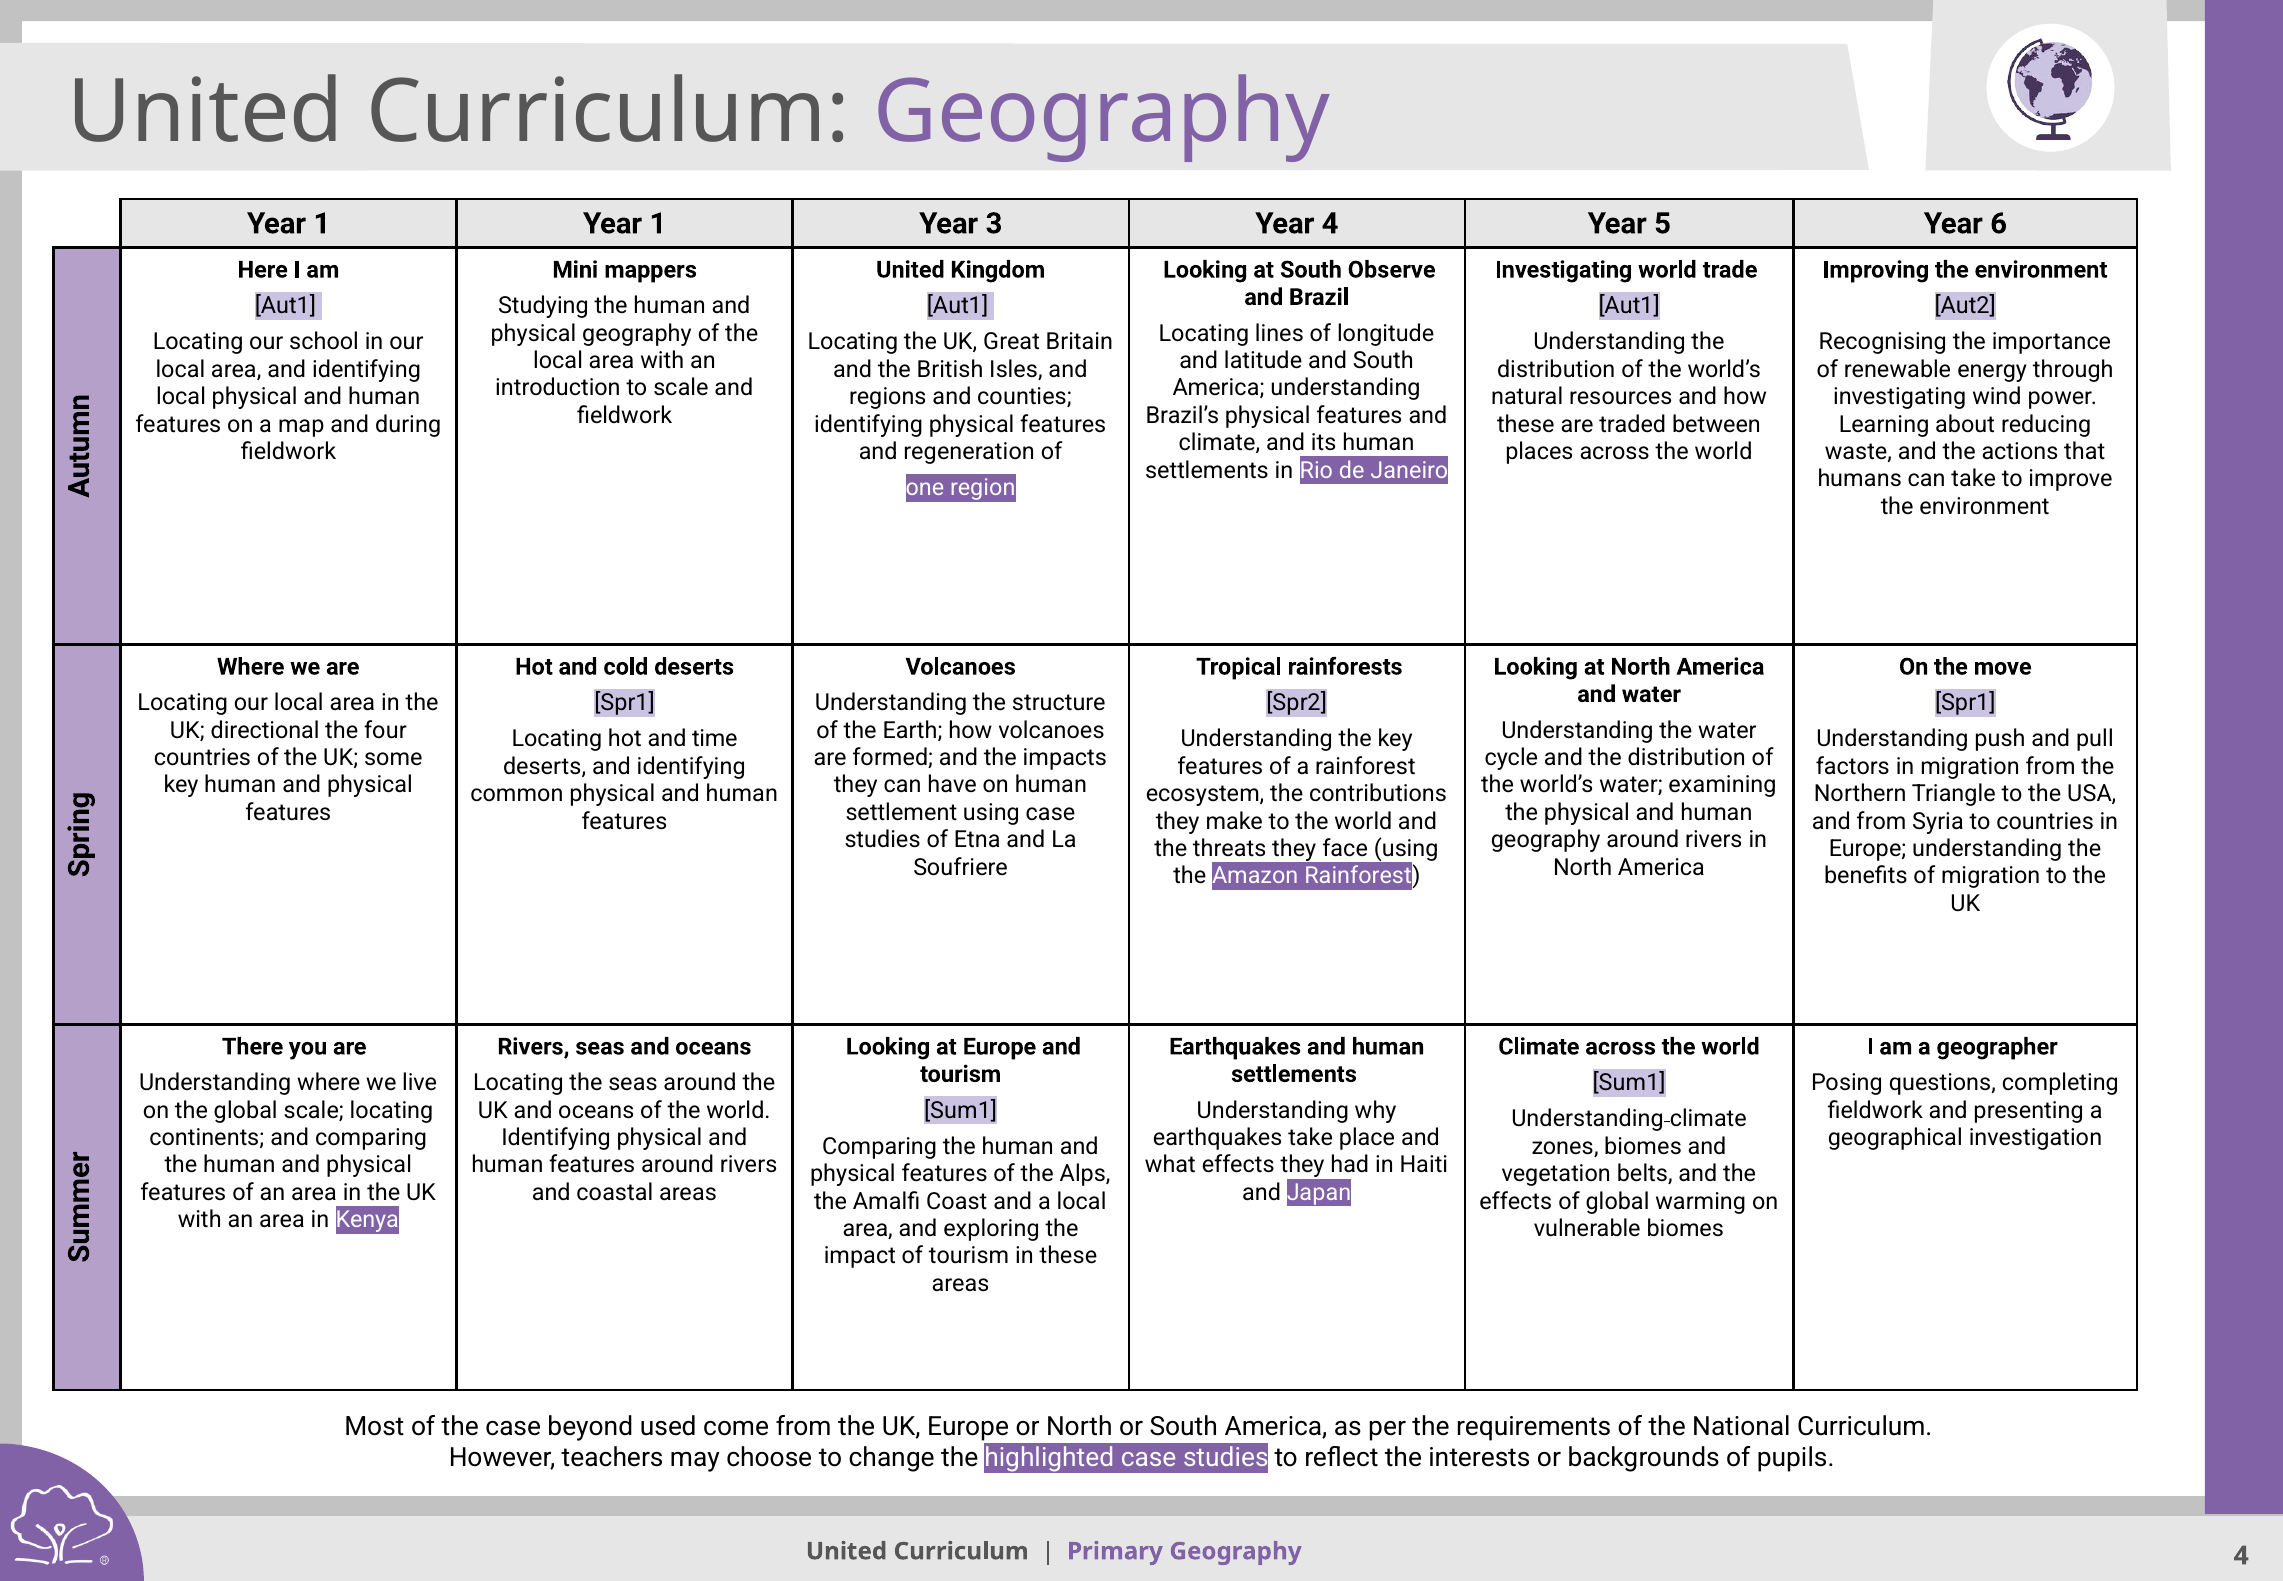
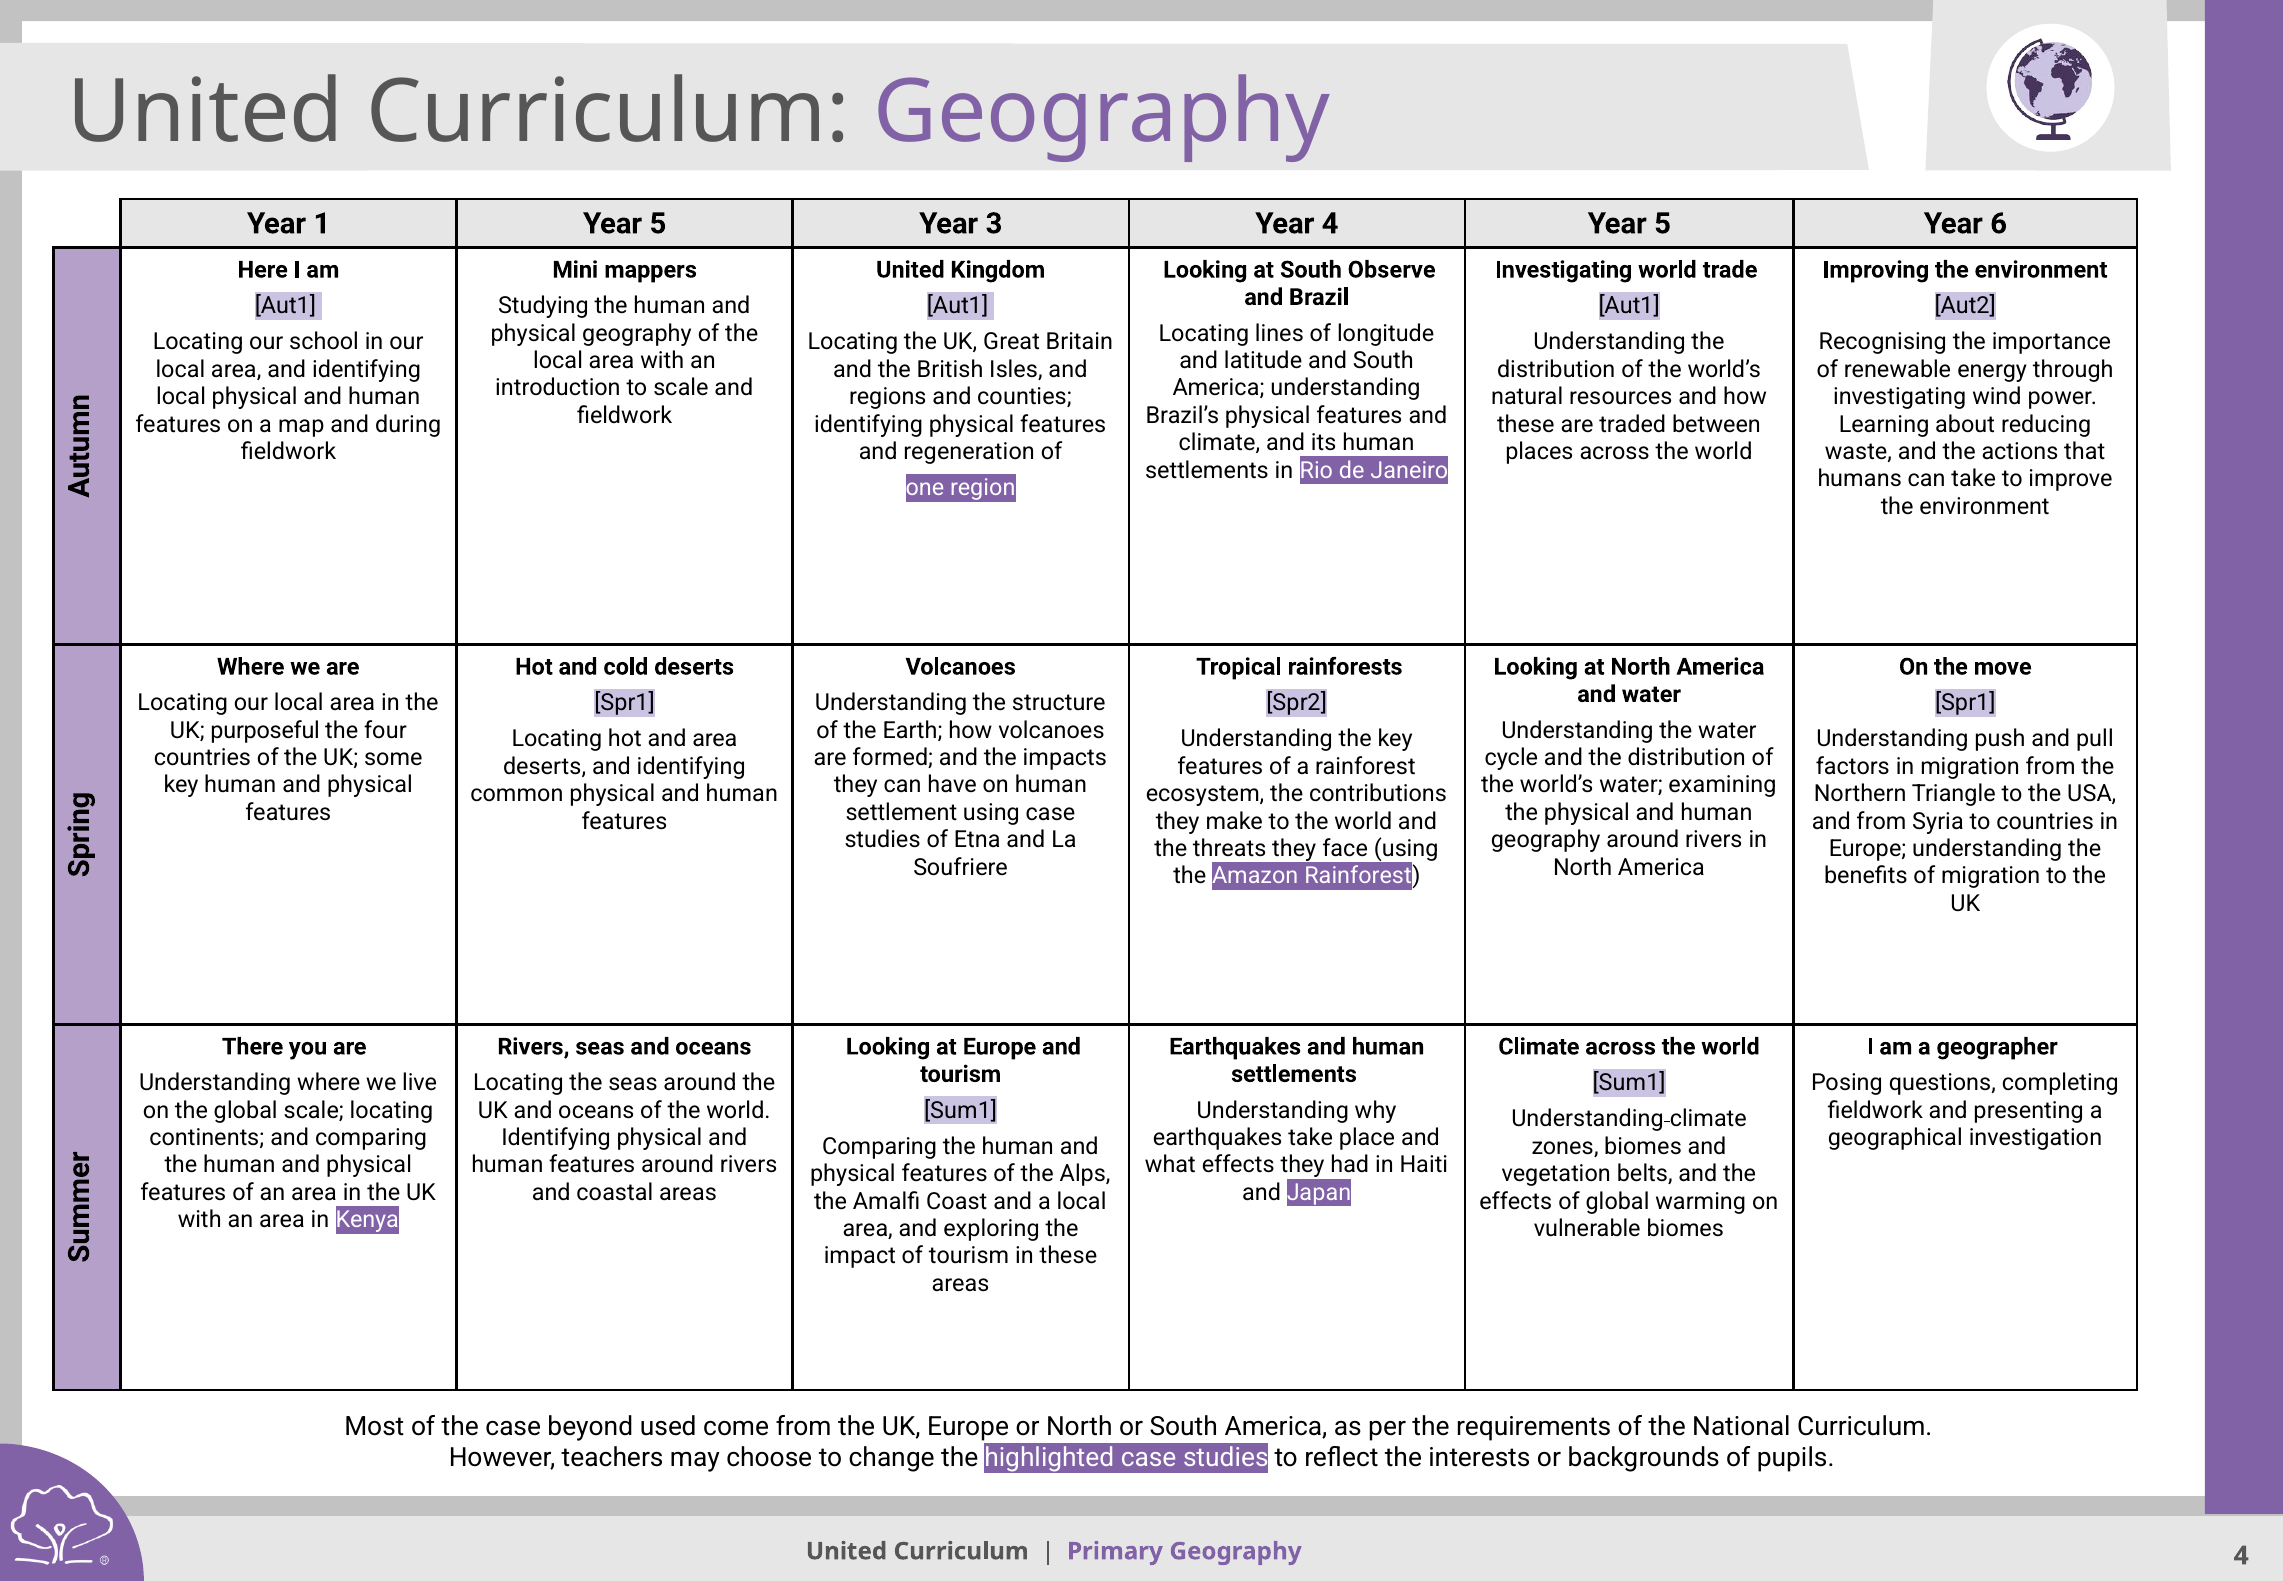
1 Year 1: 1 -> 5 (658, 224)
directional: directional -> purposeful (265, 730)
and time: time -> area (715, 739)
